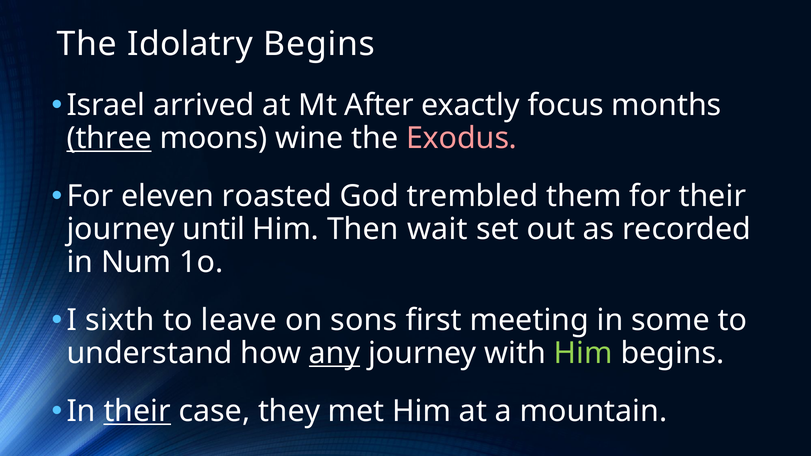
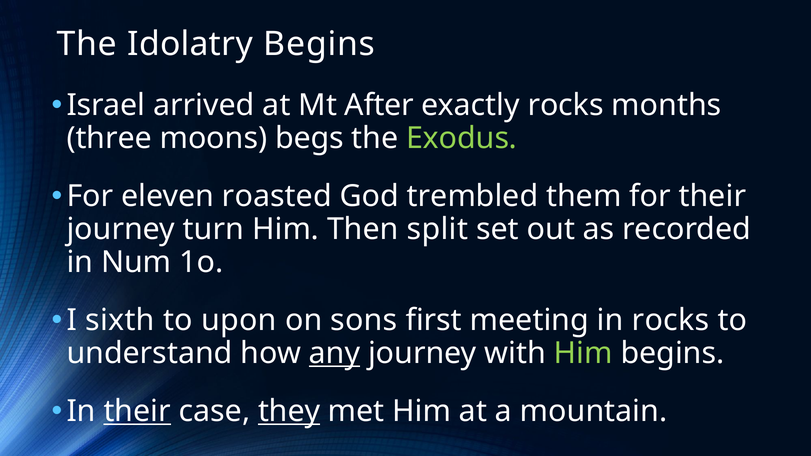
exactly focus: focus -> rocks (566, 105)
three underline: present -> none (109, 138)
wine: wine -> begs (309, 138)
Exodus colour: pink -> light green (462, 138)
until: until -> turn (213, 229)
wait: wait -> split (437, 229)
leave: leave -> upon (239, 320)
in some: some -> rocks (671, 320)
they underline: none -> present (289, 412)
